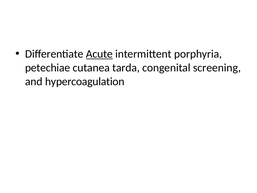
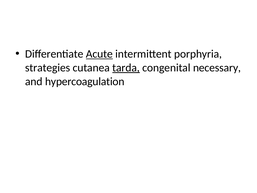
petechiae: petechiae -> strategies (48, 68)
tarda underline: none -> present (126, 68)
screening: screening -> necessary (217, 68)
